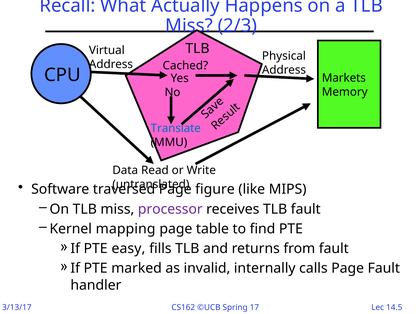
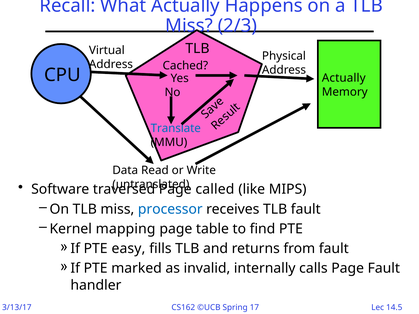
CPU Markets: Markets -> Actually (344, 78)
figure: figure -> called (215, 189)
processor colour: purple -> blue (170, 209)
